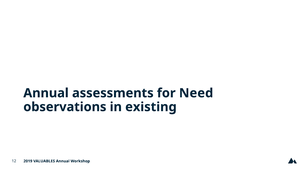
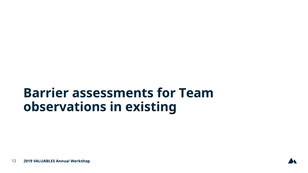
Annual: Annual -> Barrier (46, 93)
Need: Need -> Team (196, 93)
